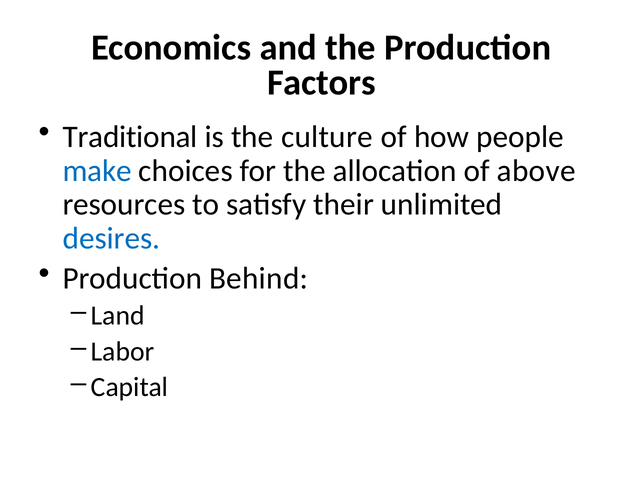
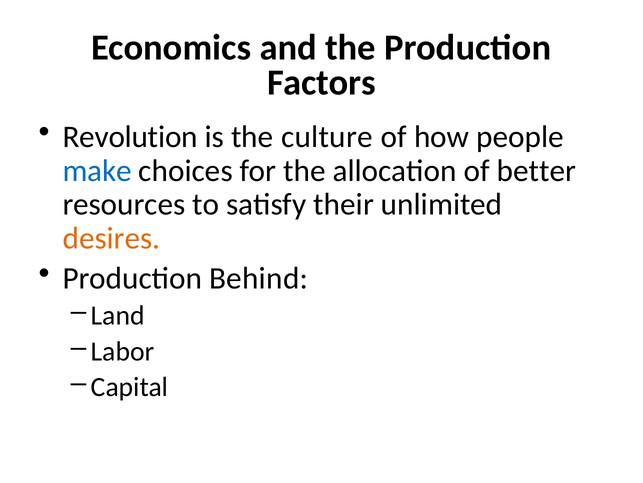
Traditional: Traditional -> Revolution (130, 137)
above: above -> better (536, 170)
desires colour: blue -> orange (111, 238)
